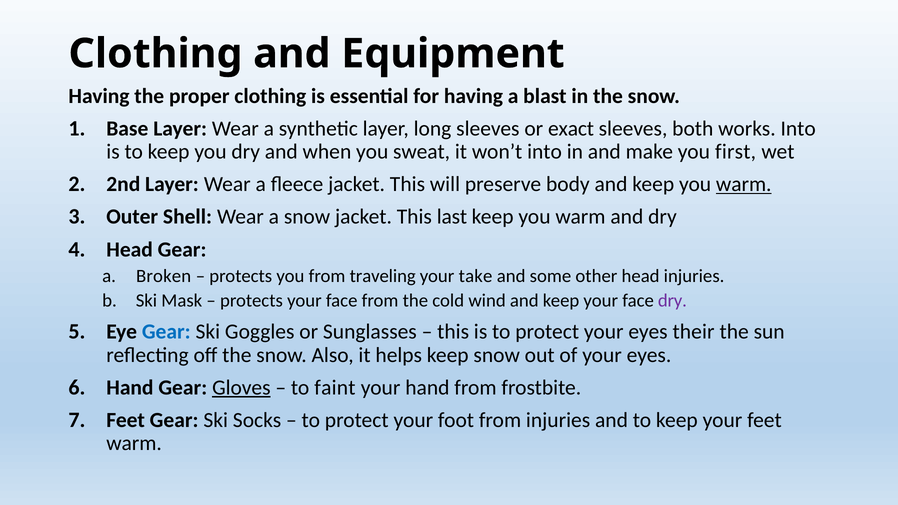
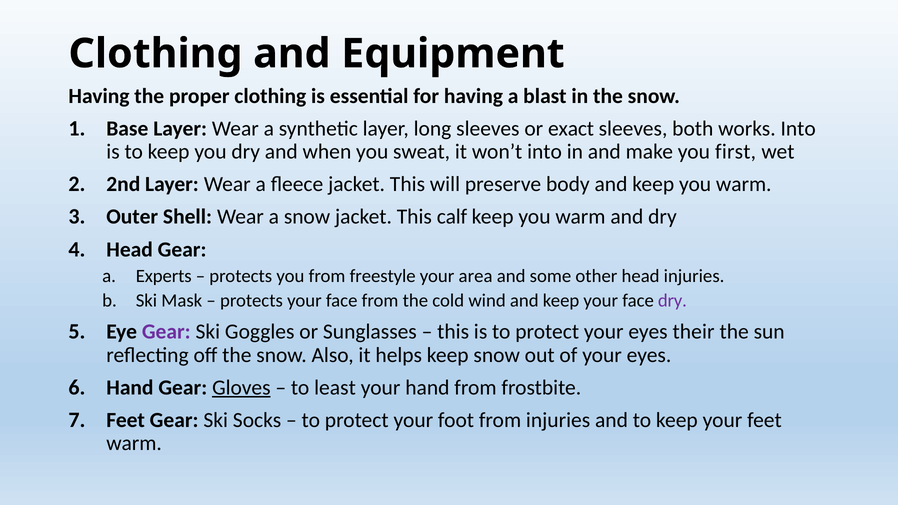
warm underline: present -> none (744, 184)
last: last -> calf (452, 217)
Broken: Broken -> Experts (164, 276)
traveling: traveling -> freestyle (383, 276)
take: take -> area (476, 276)
Gear colour: blue -> purple (166, 332)
faint: faint -> least (335, 388)
